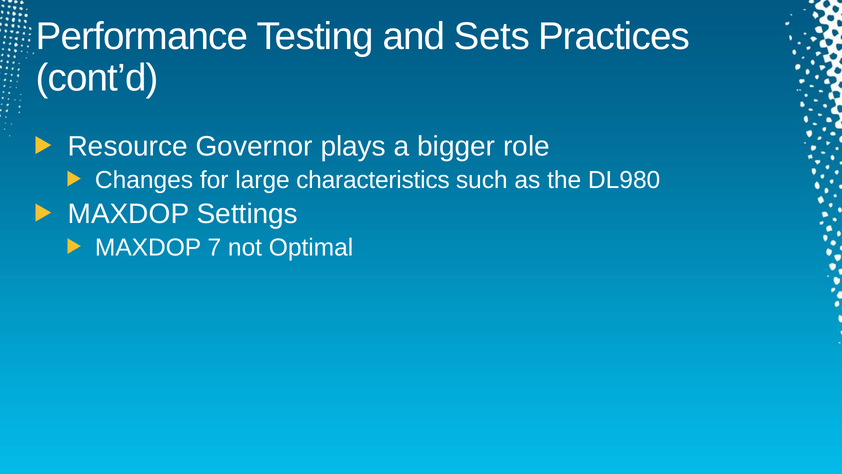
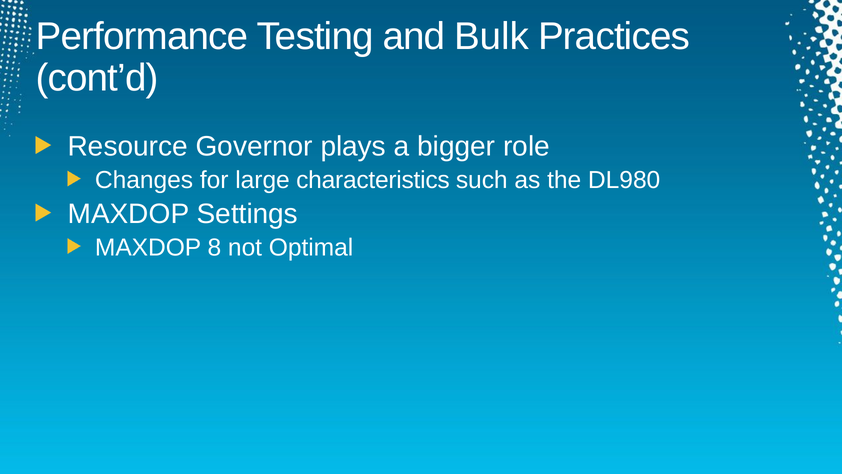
Sets: Sets -> Bulk (492, 36)
7: 7 -> 8 (214, 247)
